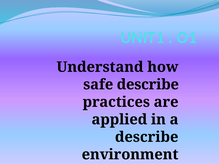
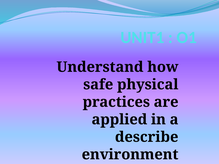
safe describe: describe -> physical (148, 85)
